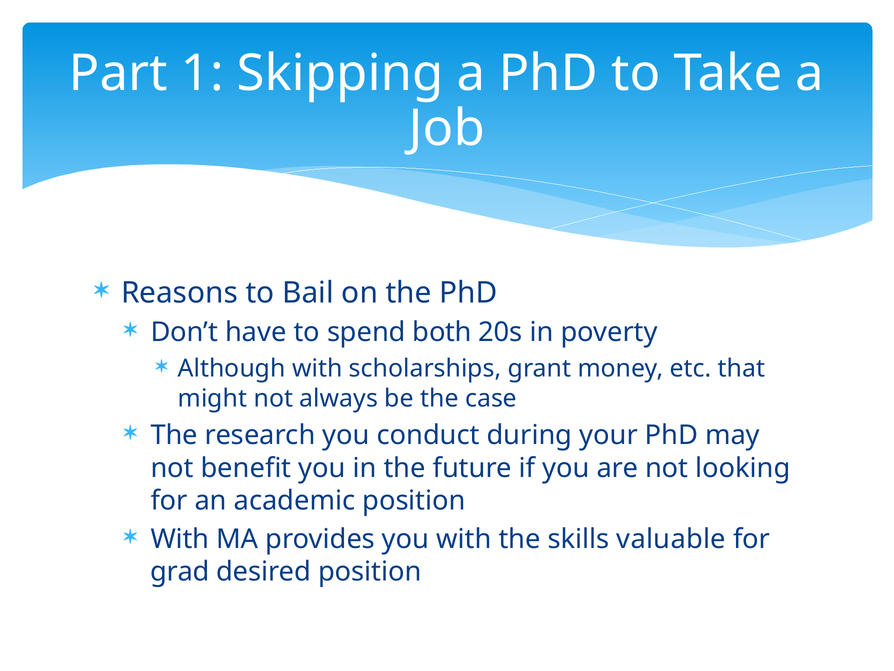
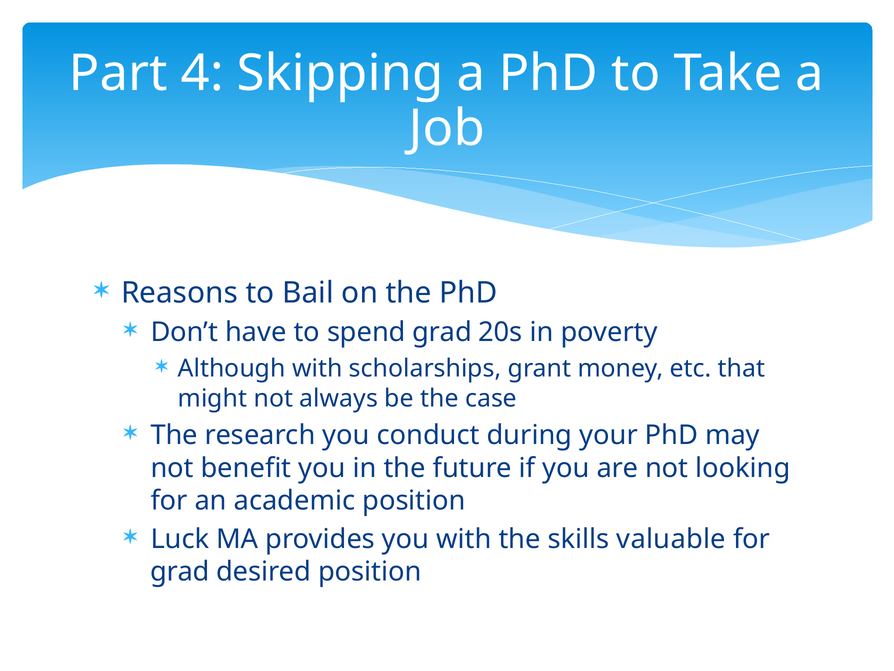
1: 1 -> 4 (202, 73)
spend both: both -> grad (442, 332)
With: With -> Luck (180, 539)
